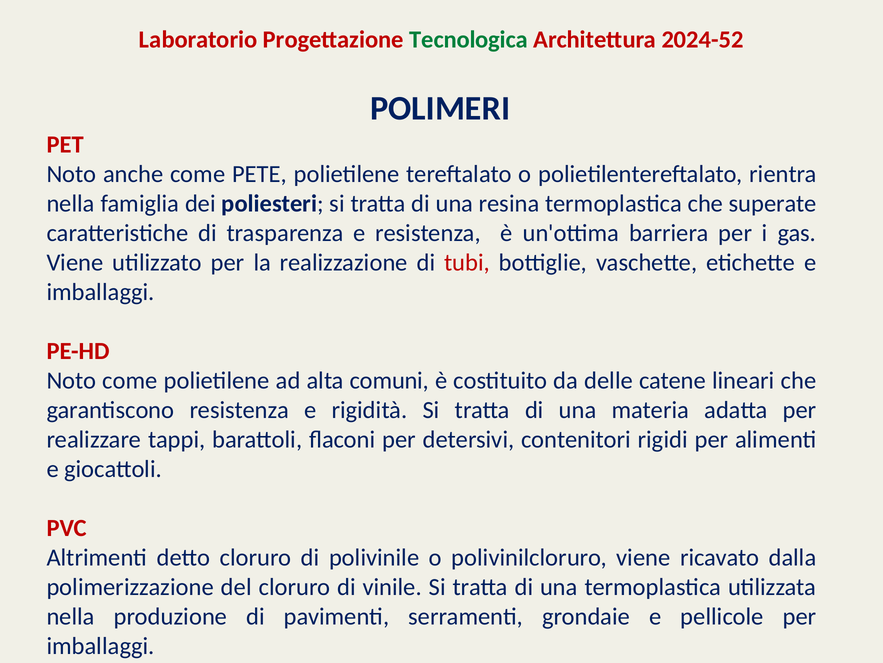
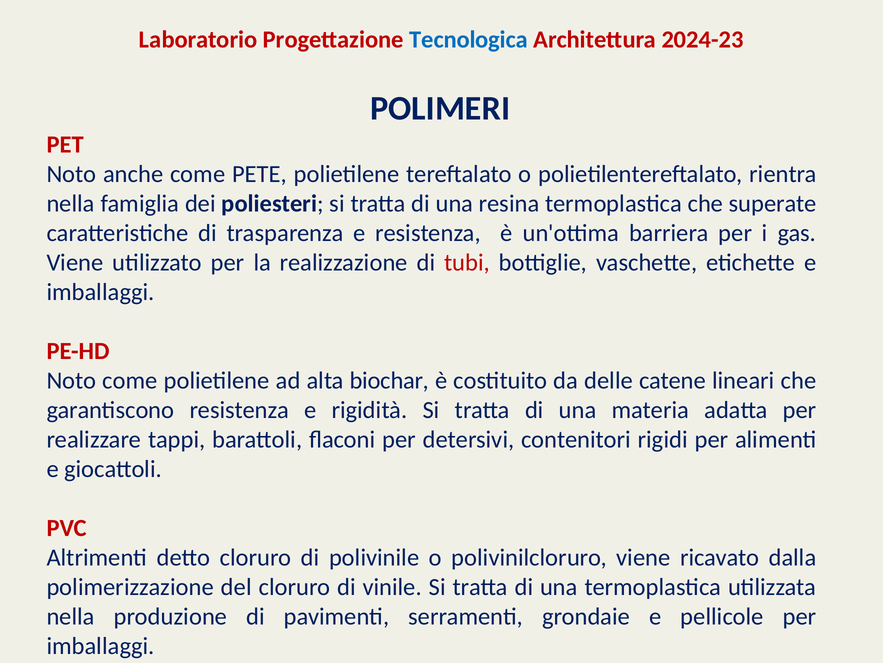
Tecnologica colour: green -> blue (469, 39)
2024-52: 2024-52 -> 2024-23 (703, 39)
comuni: comuni -> biochar (389, 380)
